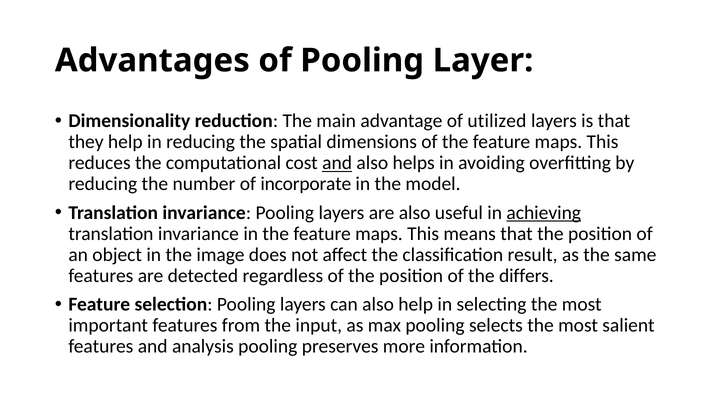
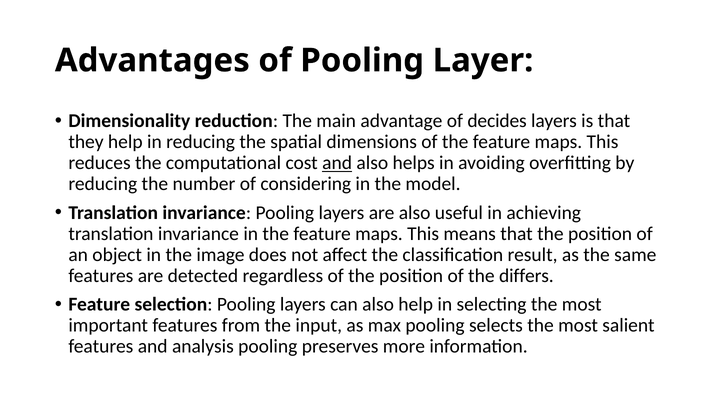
utilized: utilized -> decides (497, 121)
incorporate: incorporate -> considering (306, 184)
achieving underline: present -> none (544, 213)
